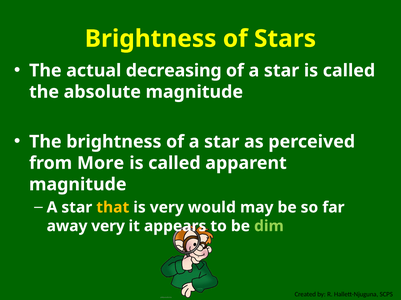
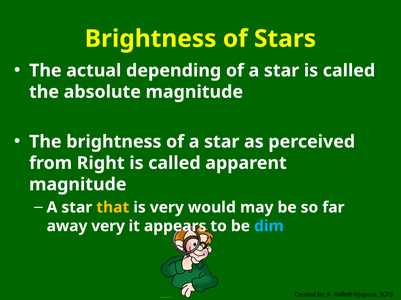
decreasing: decreasing -> depending (174, 71)
More: More -> Right (101, 163)
dim colour: light green -> light blue (269, 227)
